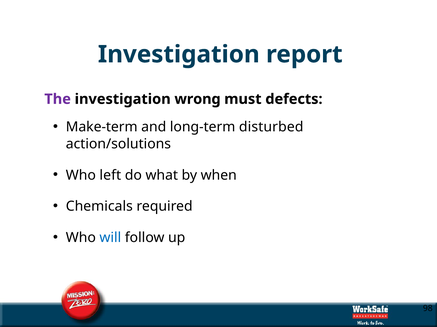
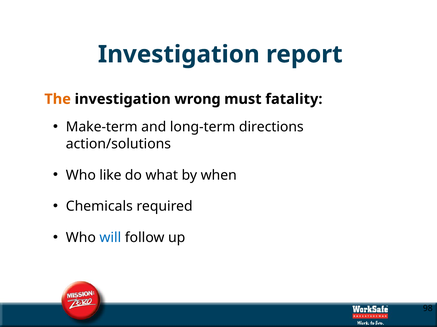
The colour: purple -> orange (58, 99)
defects: defects -> fatality (294, 99)
disturbed: disturbed -> directions (271, 127)
left: left -> like (110, 175)
